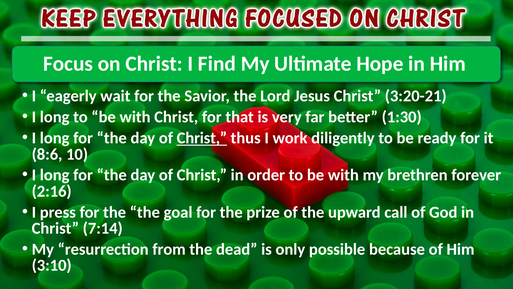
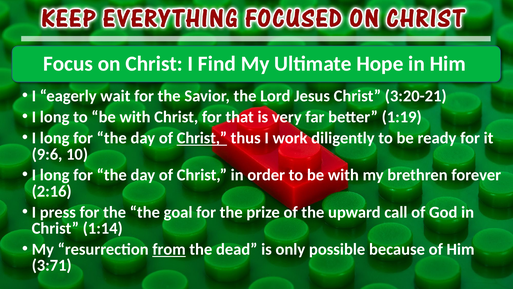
1:30: 1:30 -> 1:19 (402, 117)
8:6: 8:6 -> 9:6 (47, 154)
7:14: 7:14 -> 1:14 (103, 228)
from underline: none -> present (169, 249)
3:10: 3:10 -> 3:71 (52, 265)
